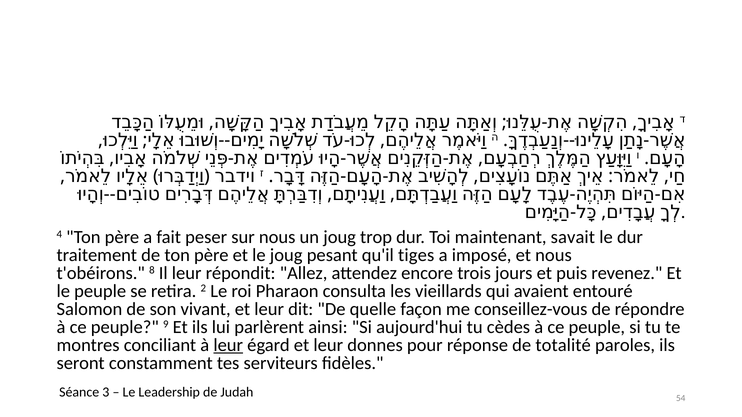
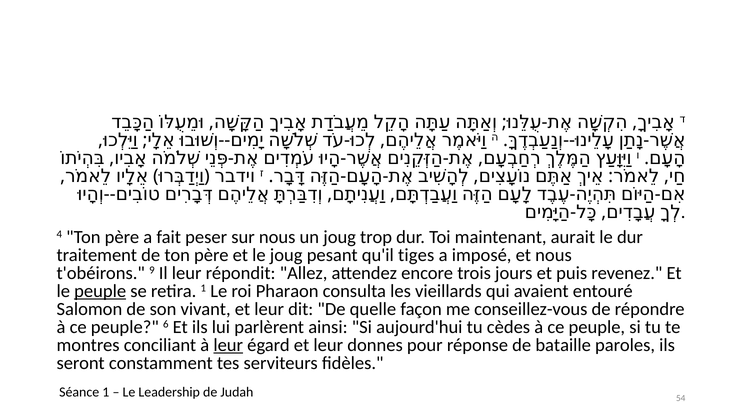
savait: savait -> aurait (573, 237)
8: 8 -> 9 (152, 270)
peuple underline: none -> present (100, 291)
retira 2: 2 -> 1 (203, 288)
9: 9 -> 6 (166, 324)
totalité: totalité -> bataille (563, 345)
Séance 3: 3 -> 1 (106, 393)
